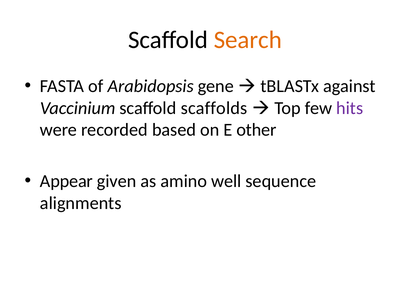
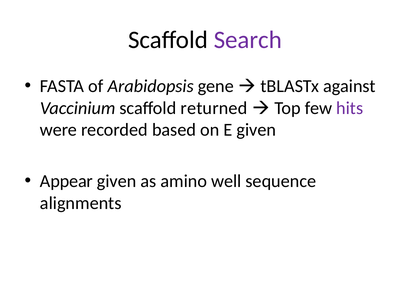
Search colour: orange -> purple (248, 40)
scaffolds: scaffolds -> returned (214, 108)
E other: other -> given (256, 130)
